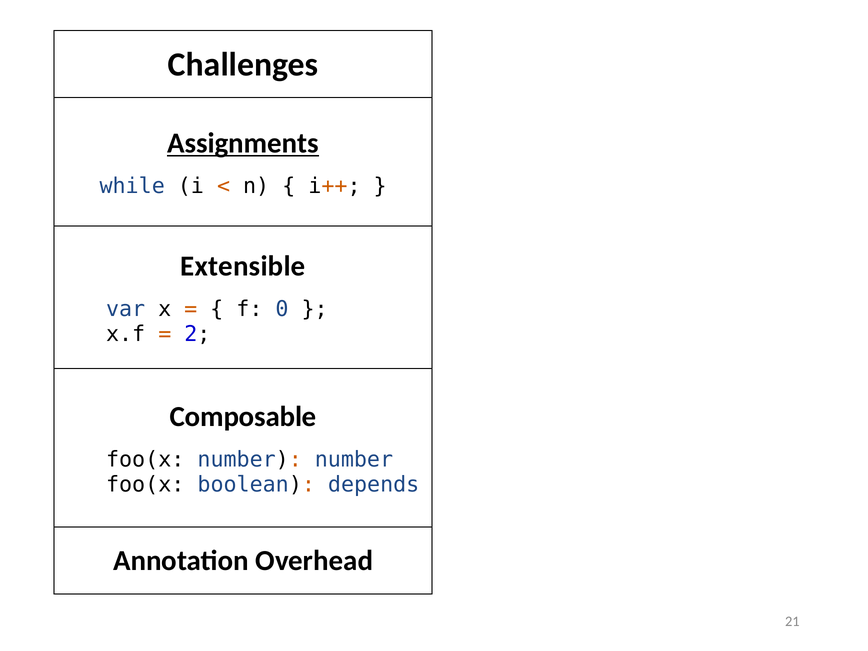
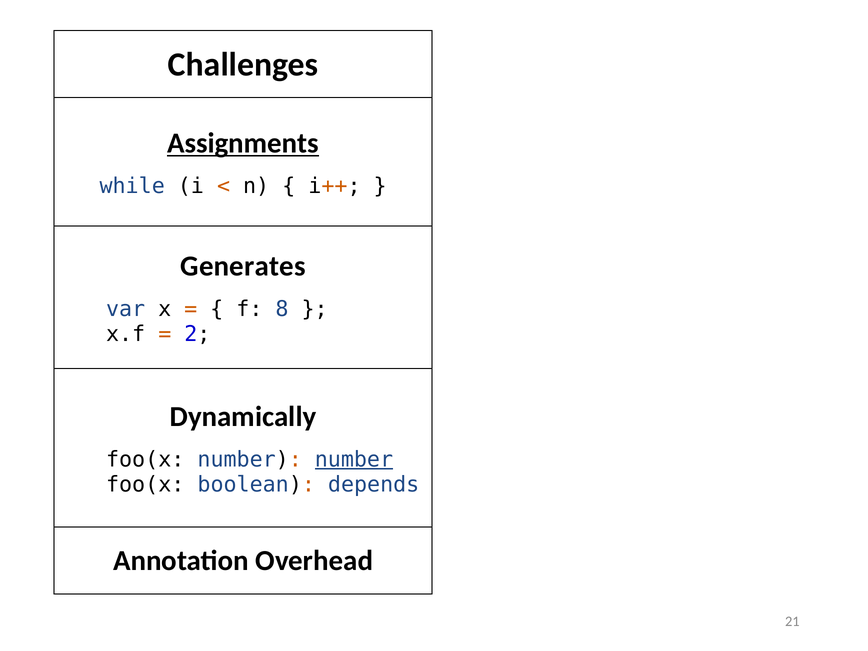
Extensible: Extensible -> Generates (243, 266)
0: 0 -> 8 (282, 309)
Composable: Composable -> Dynamically (243, 417)
number underline: none -> present (354, 459)
